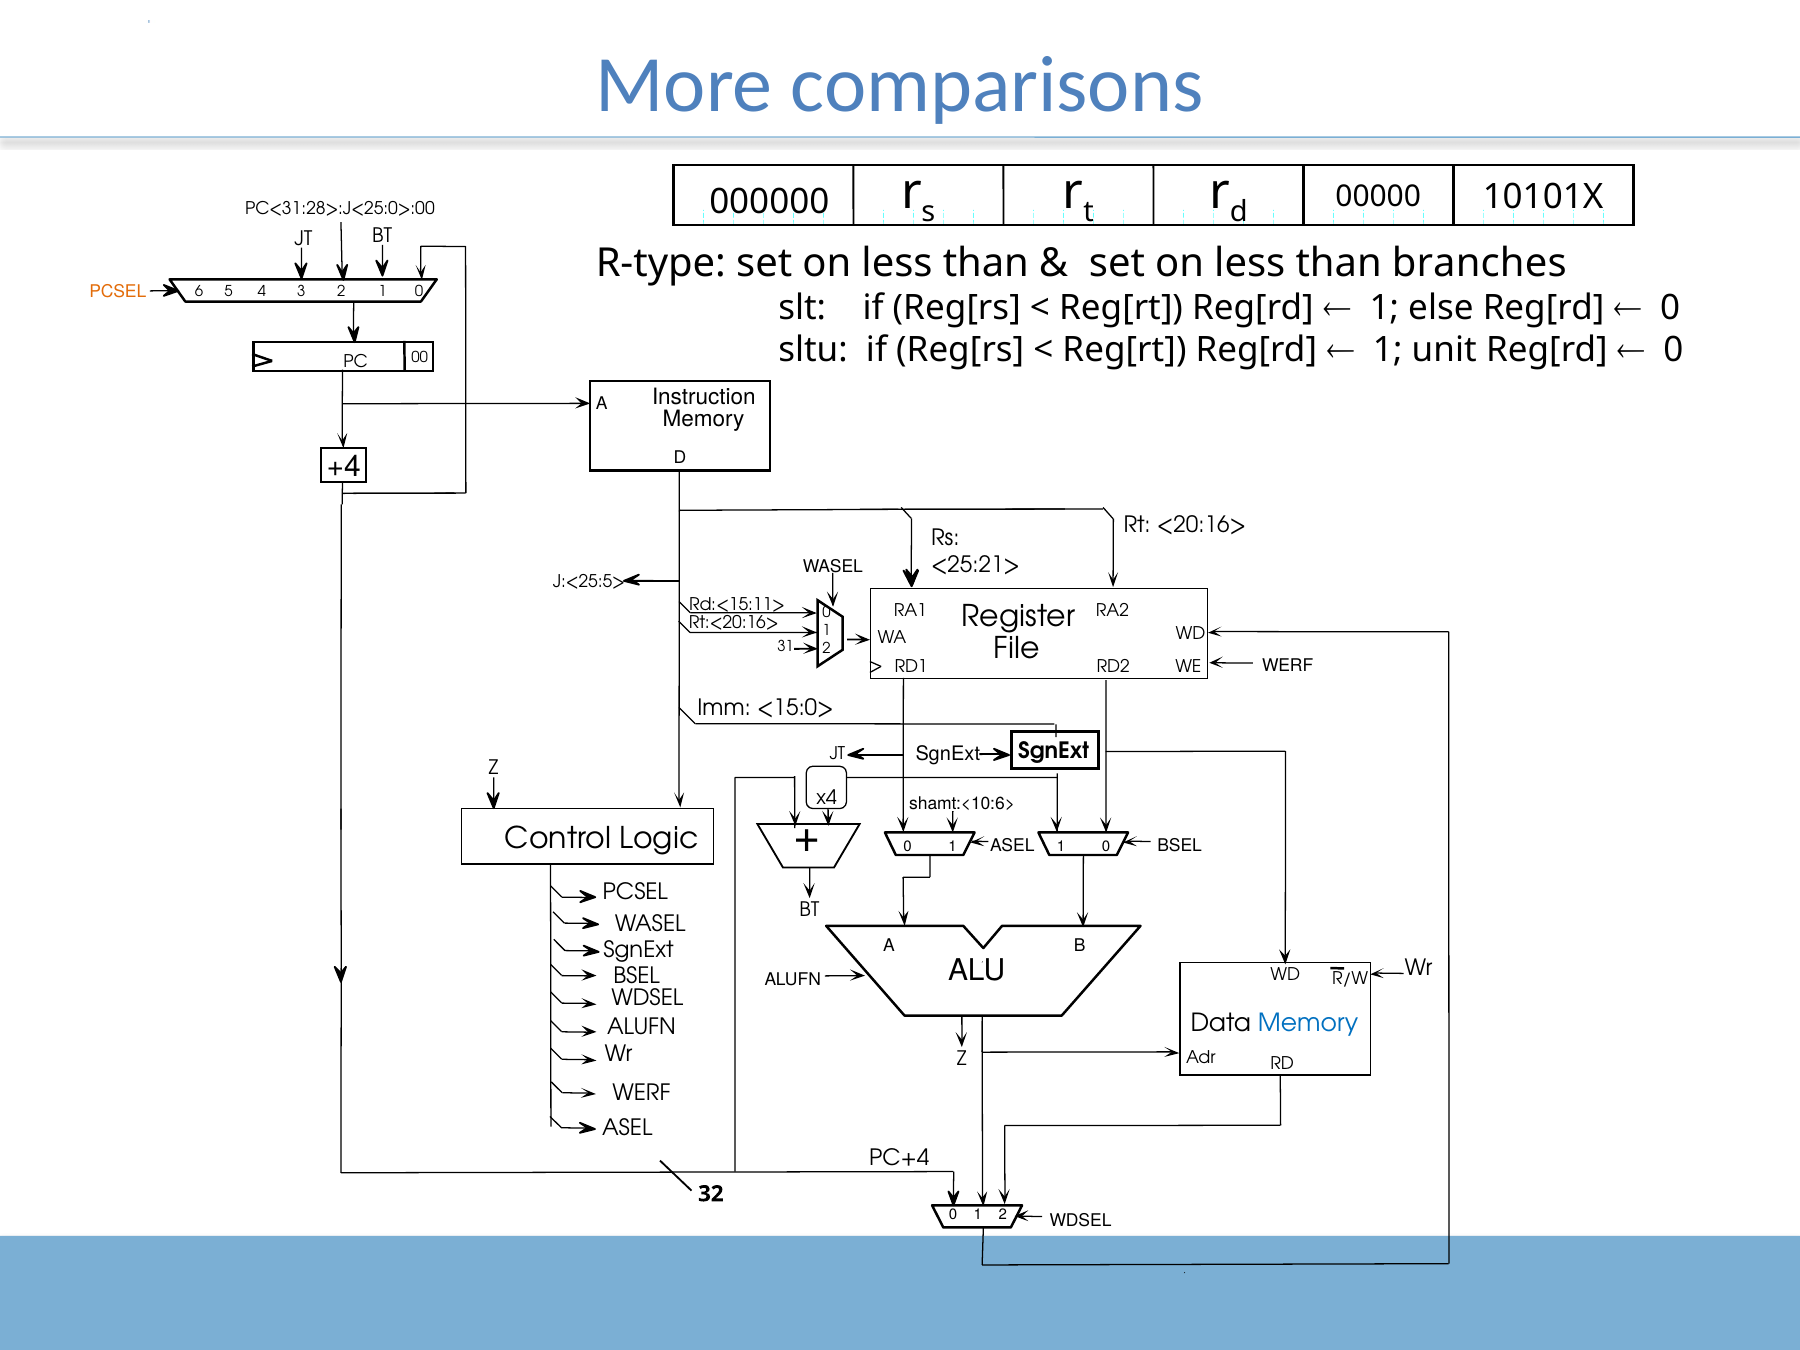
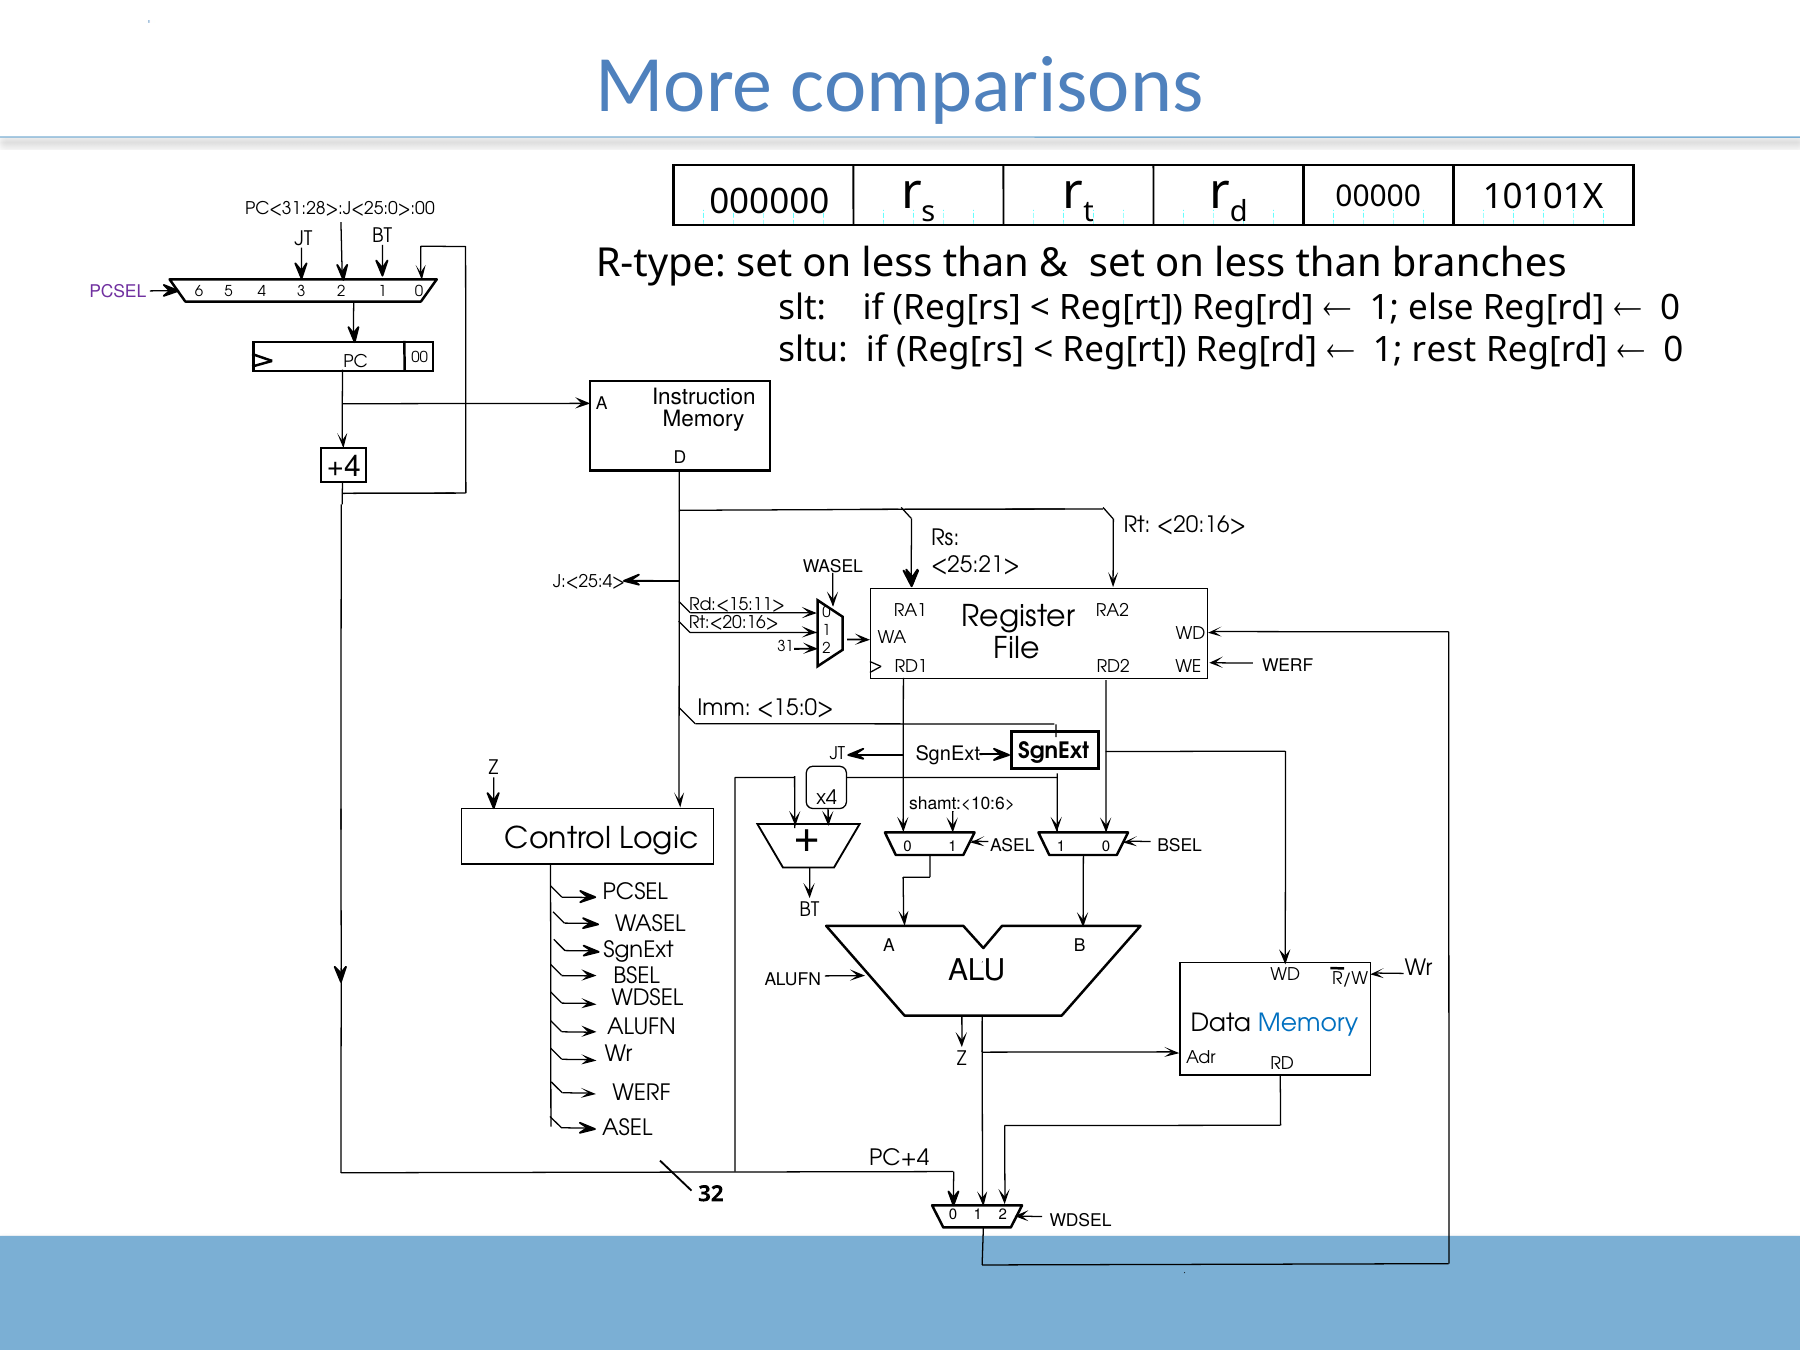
PCSEL colour: orange -> purple (118, 292)
unit: unit -> rest (1444, 350)
J:<25:5>: J:<25:5> -> J:<25:4> (589, 582)
